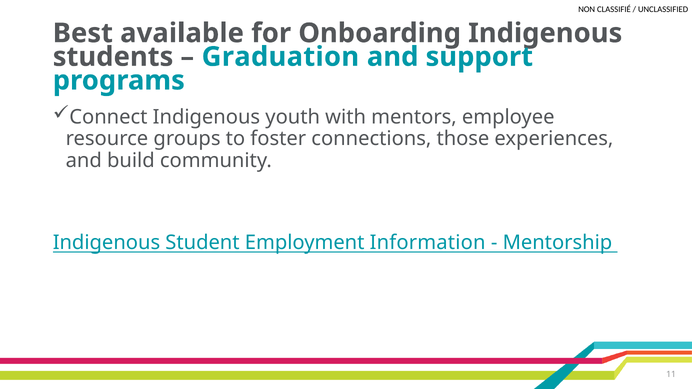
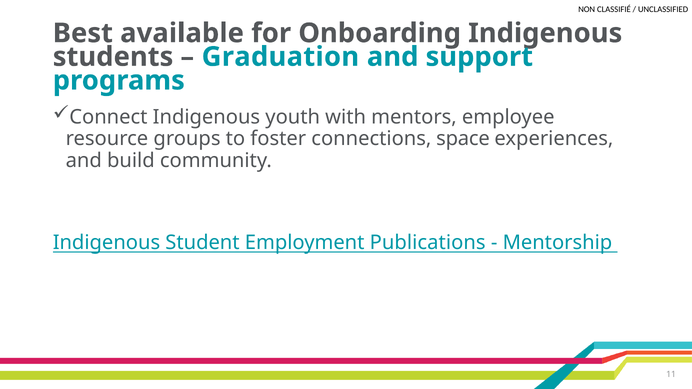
those: those -> space (463, 139)
Information: Information -> Publications (428, 243)
